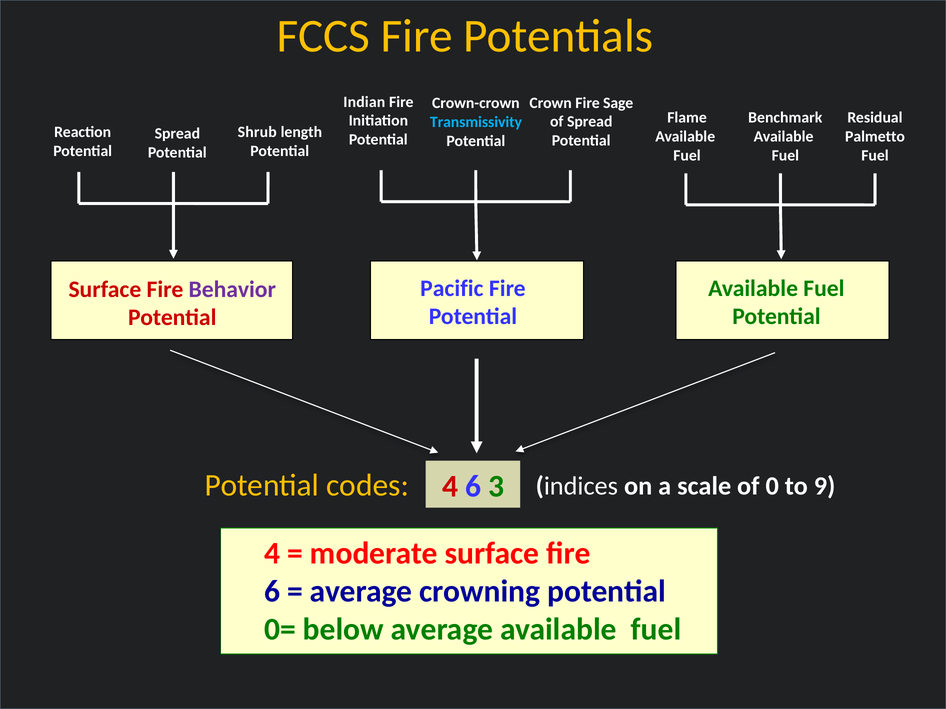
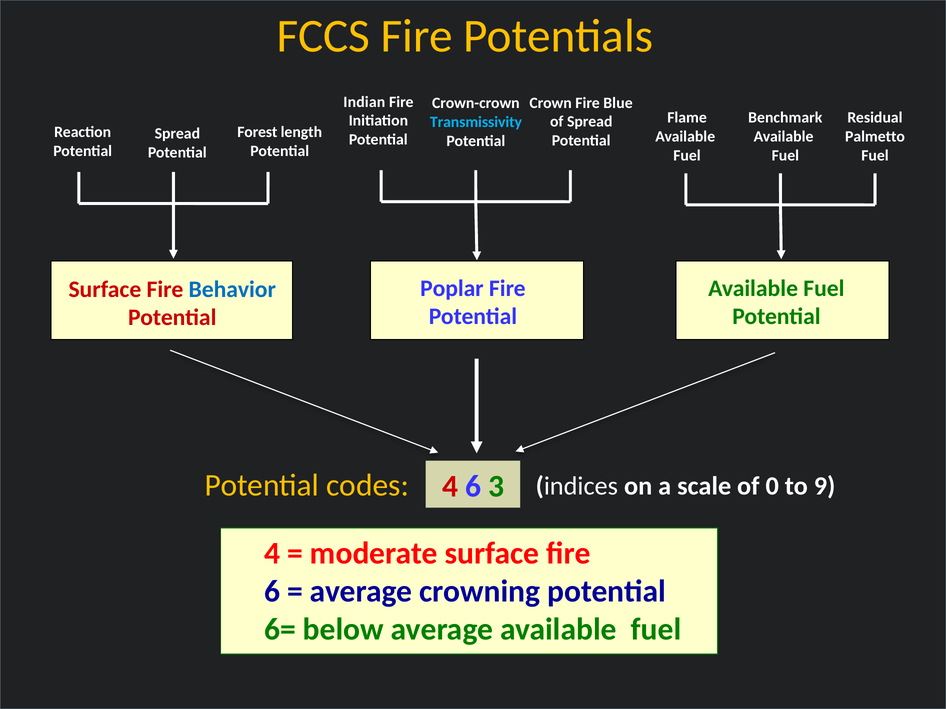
Sage: Sage -> Blue (618, 103)
Shrub: Shrub -> Forest (257, 132)
Pacific: Pacific -> Poplar (452, 289)
Behavior colour: purple -> blue (232, 289)
0=: 0= -> 6= (280, 630)
